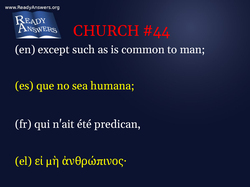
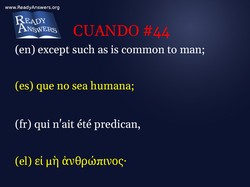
CHURCH: CHURCH -> CUANDO (106, 31)
